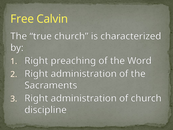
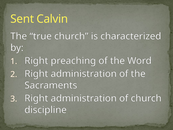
Free: Free -> Sent (22, 19)
